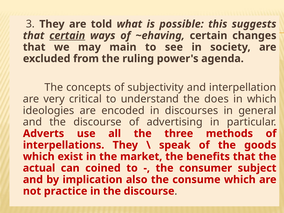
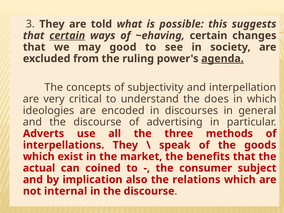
main: main -> good (123, 47)
agenda underline: none -> present (222, 59)
consume: consume -> relations (196, 180)
practice: practice -> internal (66, 191)
